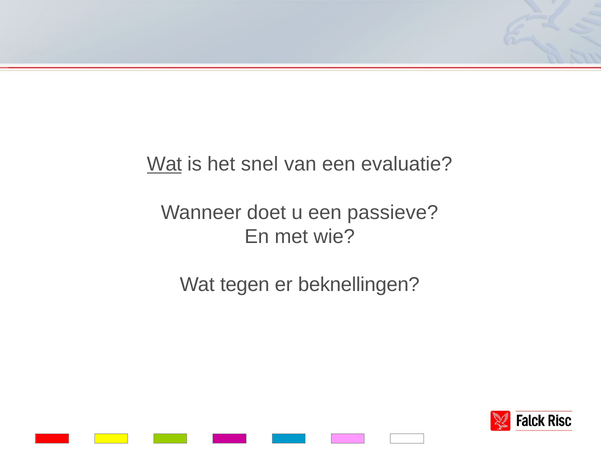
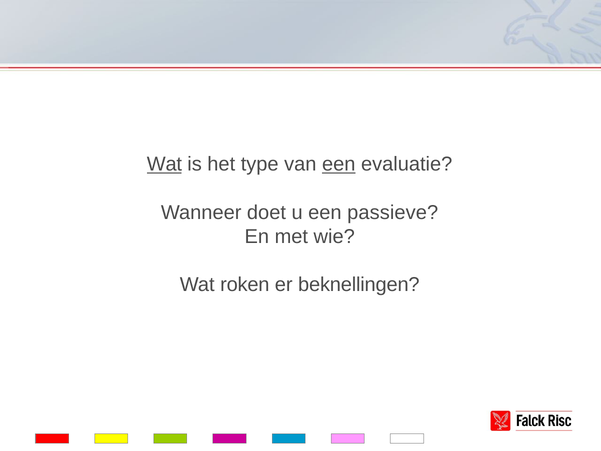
snel: snel -> type (260, 164)
een underline: none -> present (339, 164)
tegen: tegen -> roken (245, 284)
